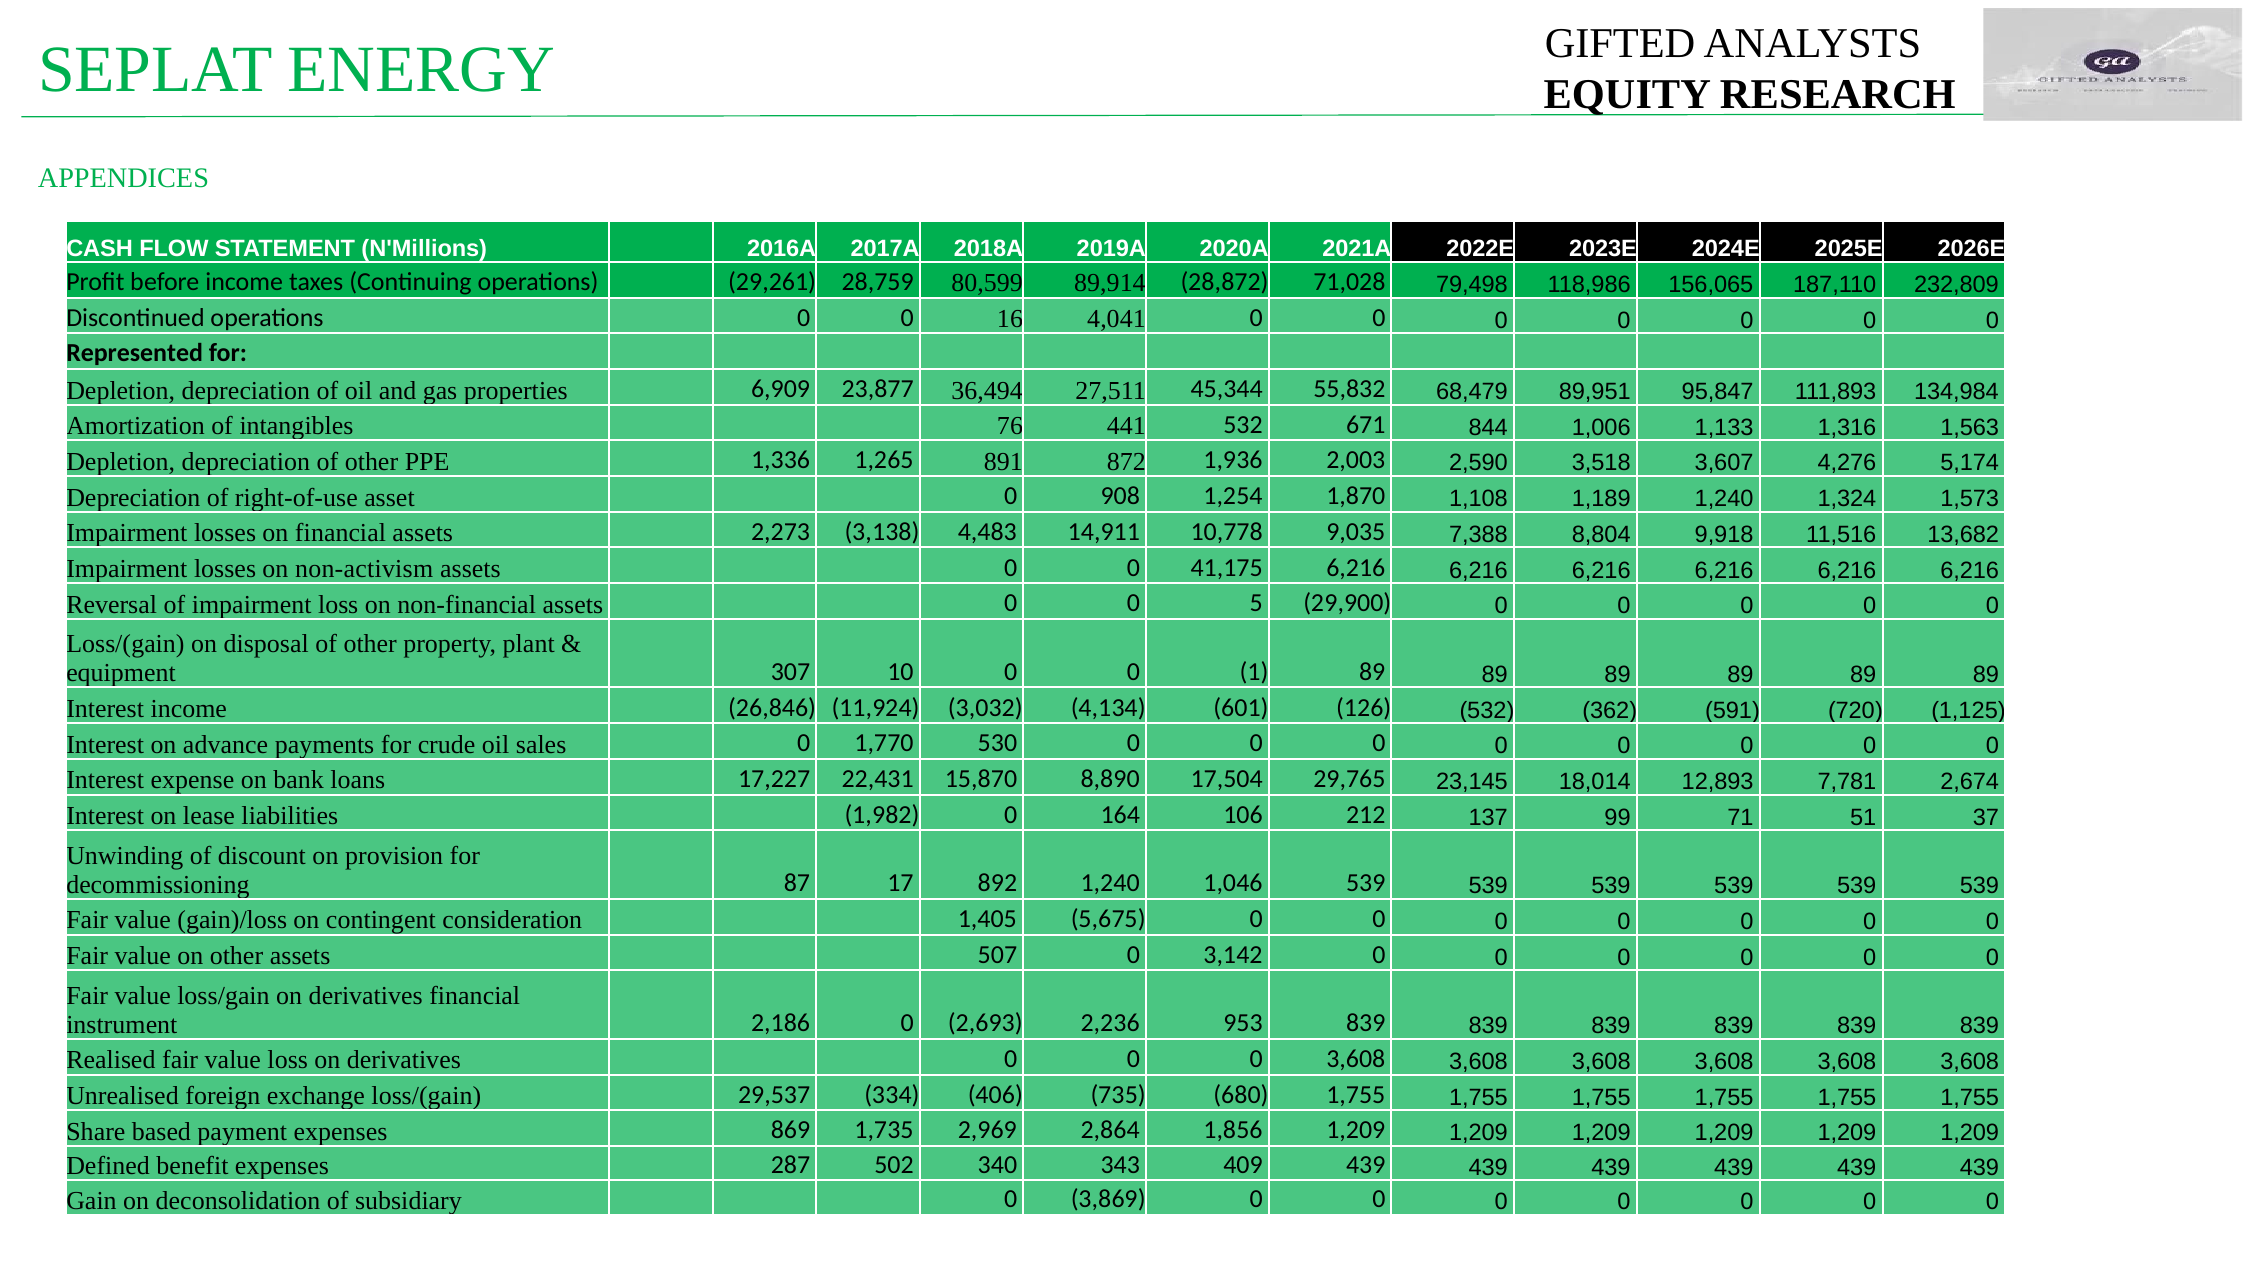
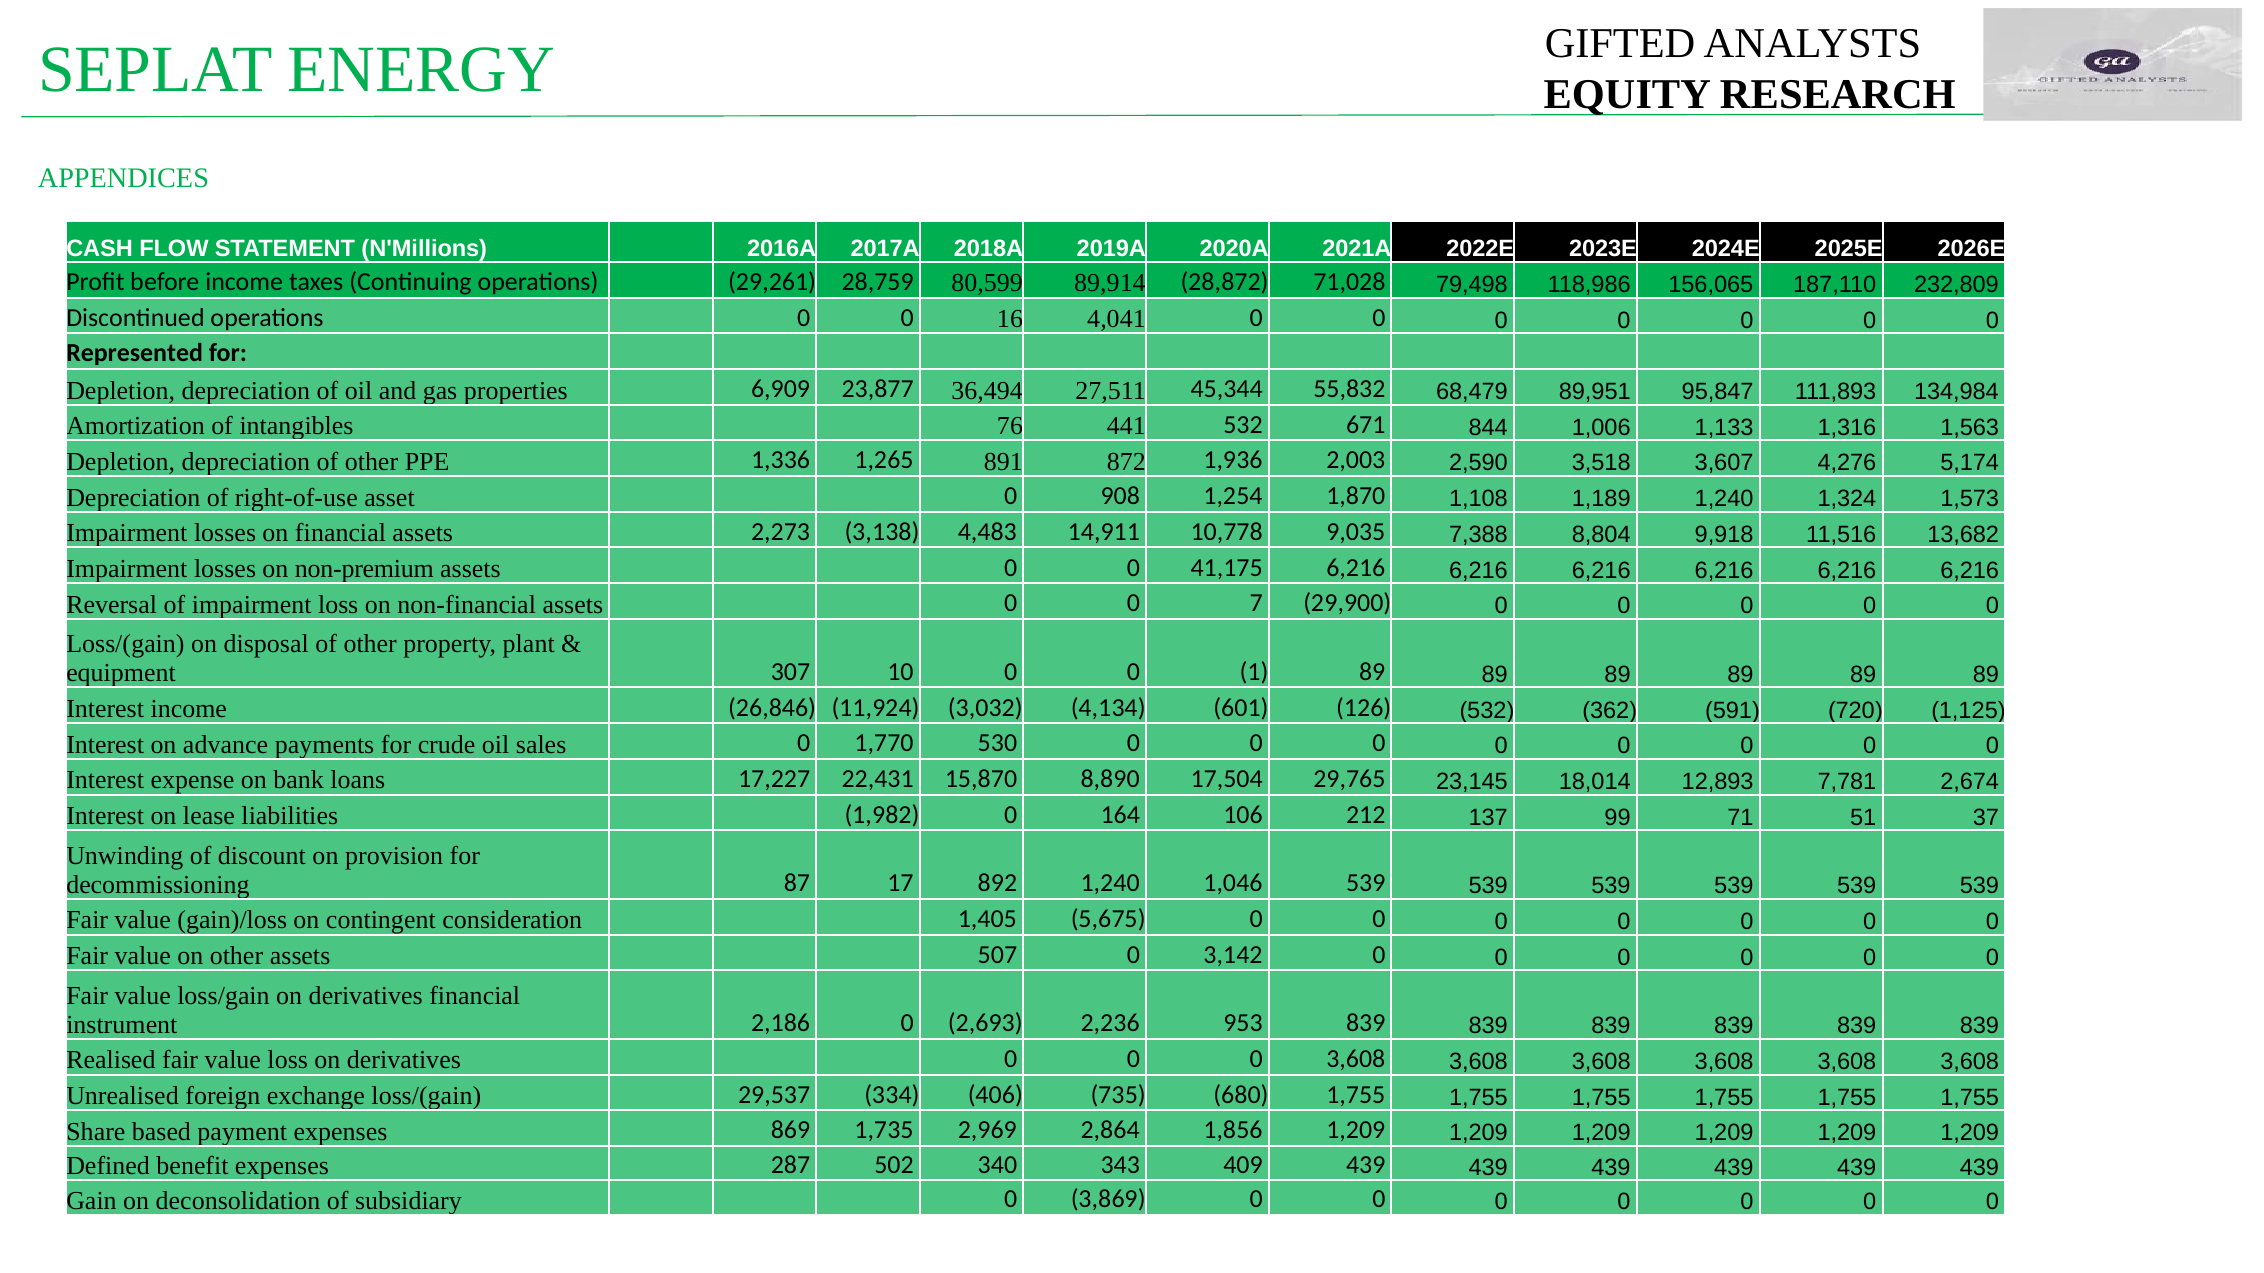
non-activism: non-activism -> non-premium (364, 569)
5: 5 -> 7 (1256, 603)
